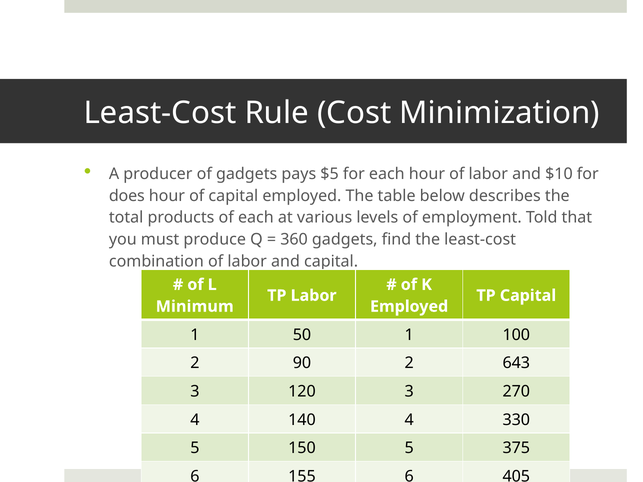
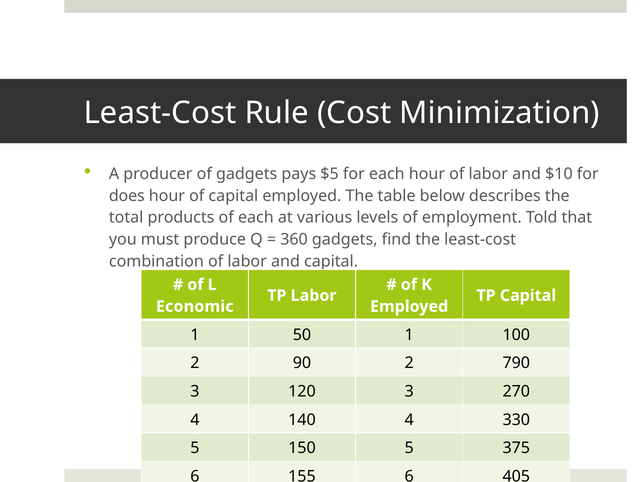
Minimum: Minimum -> Economic (195, 307)
643: 643 -> 790 (516, 363)
